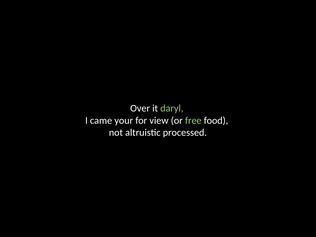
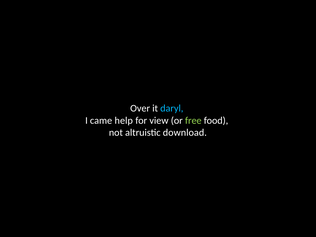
daryl colour: light green -> light blue (172, 108)
your: your -> help (124, 121)
processed: processed -> download (185, 133)
